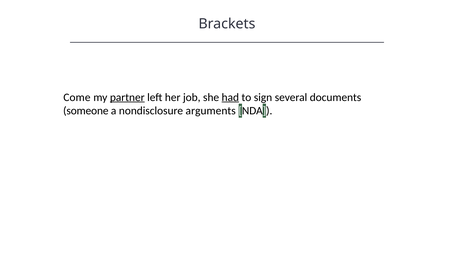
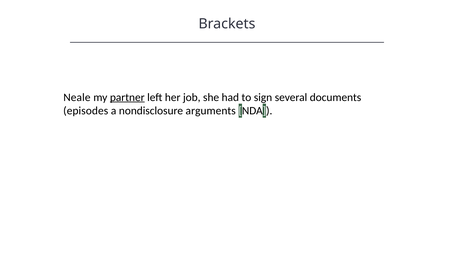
Come: Come -> Neale (77, 97)
had underline: present -> none (230, 97)
someone: someone -> episodes (86, 111)
